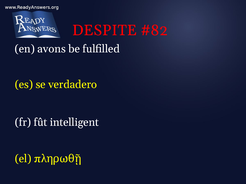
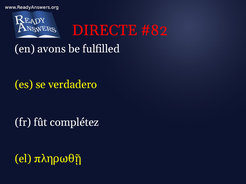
DESPITE: DESPITE -> DIRECTE (105, 30)
intelligent: intelligent -> complétez (74, 123)
